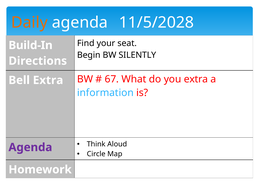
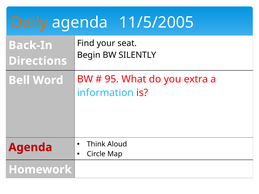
11/5/2028: 11/5/2028 -> 11/5/2005 (156, 22)
Build-In: Build-In -> Back-In (30, 45)
Bell Extra: Extra -> Word (48, 80)
67: 67 -> 95 (112, 79)
Agenda colour: purple -> red (30, 148)
